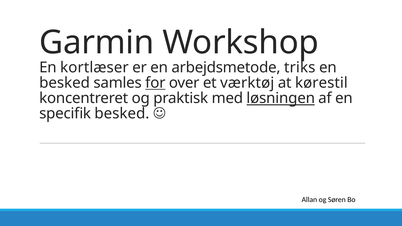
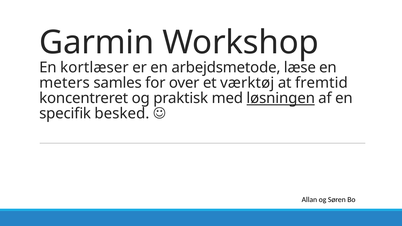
triks: triks -> læse (300, 68)
besked: besked -> meters (64, 83)
for underline: present -> none (155, 83)
kørestil: kørestil -> fremtid (321, 83)
